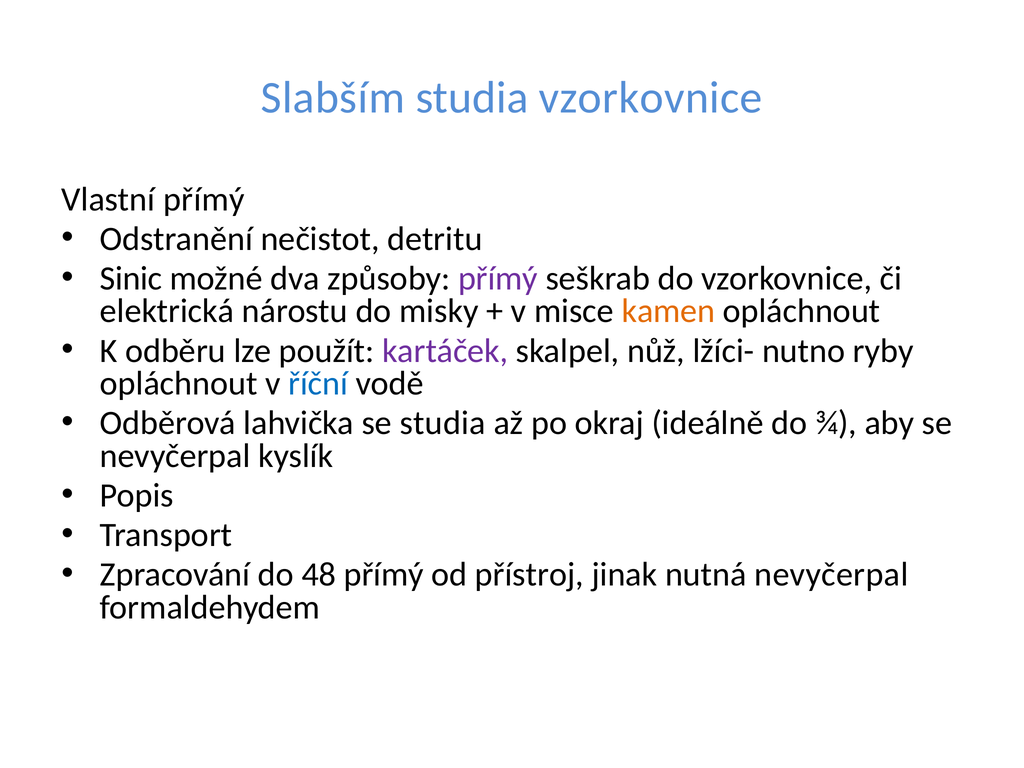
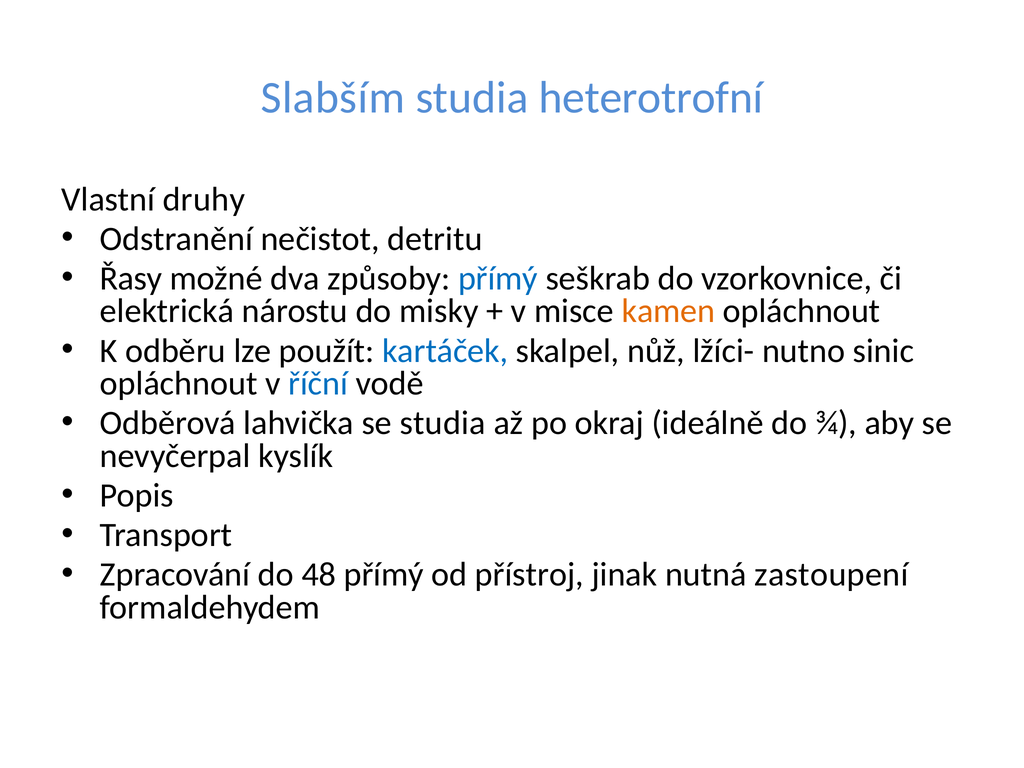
studia vzorkovnice: vzorkovnice -> heterotrofní (651, 98)
Vlastní přímý: přímý -> druhy (204, 199)
Sinic: Sinic -> Řasy (131, 278)
přímý colour: purple -> blue (498, 278)
kartáček colour: purple -> blue (445, 351)
ryby: ryby -> sinic (883, 351)
nutná nevyčerpal: nevyčerpal -> zastoupení (831, 575)
